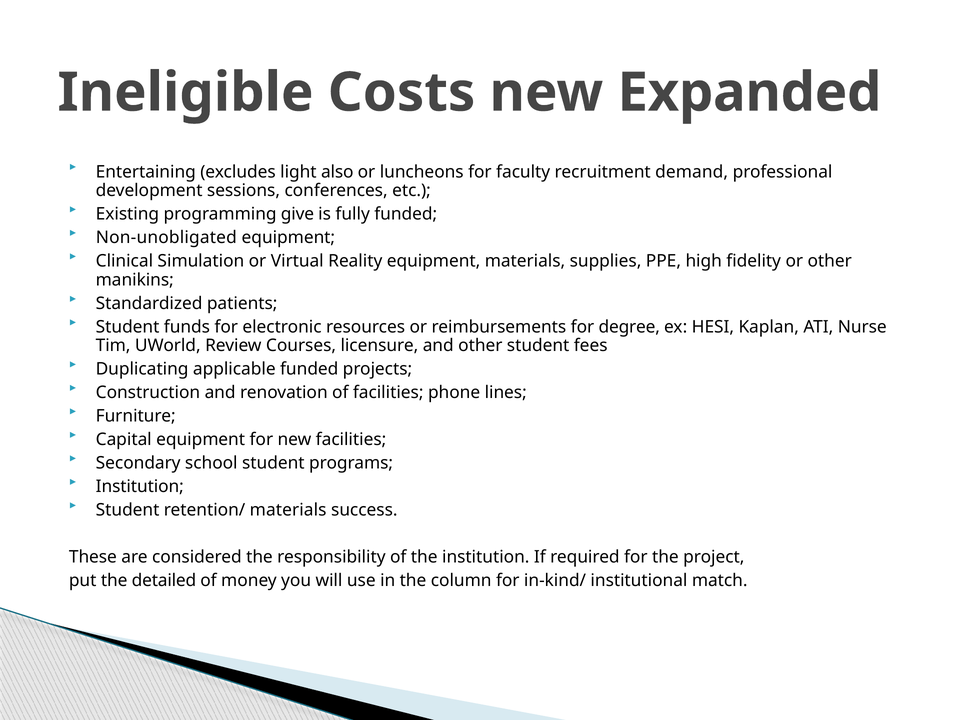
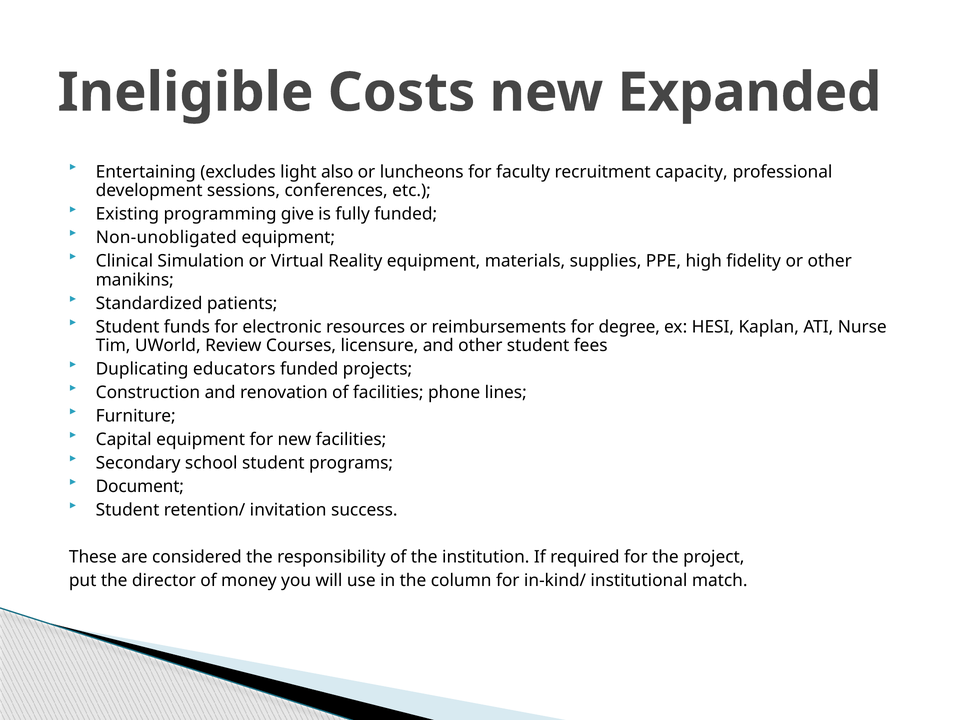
demand: demand -> capacity (692, 172)
applicable: applicable -> educators (234, 369)
Institution: Institution -> Document (140, 486)
retention/ materials: materials -> invitation (288, 510)
detailed: detailed -> director (164, 580)
